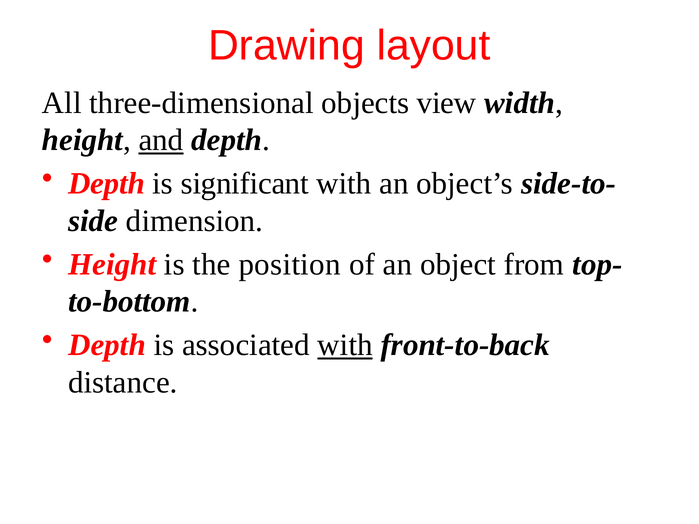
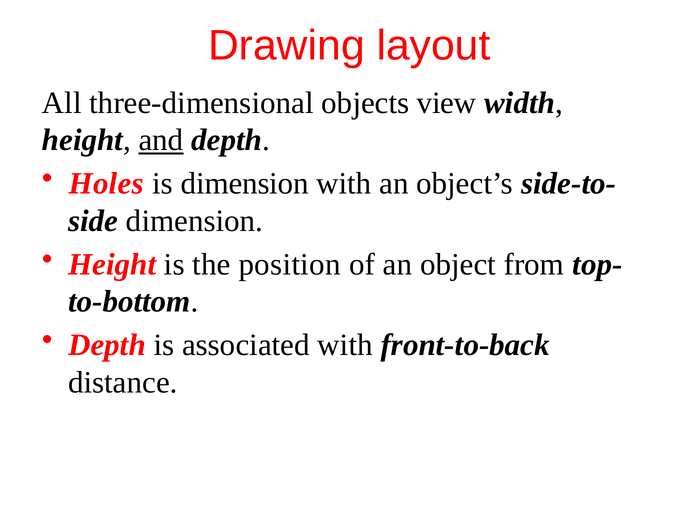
Depth: Depth -> Holes (106, 184)
is significant: significant -> dimension (245, 184)
with underline: present -> none (345, 345)
